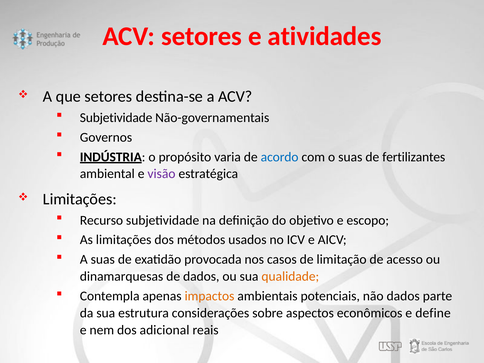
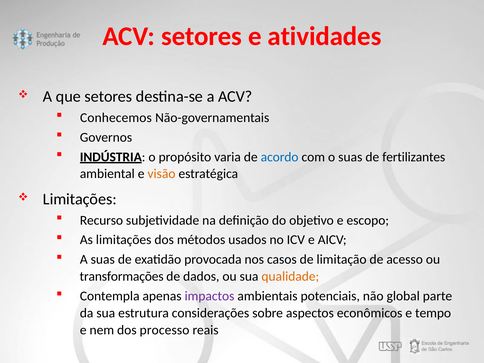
Subjetividade: Subjetividade -> Conhecemos (116, 118)
visão colour: purple -> orange (161, 174)
dinamarquesas: dinamarquesas -> transformações (122, 276)
impactos colour: orange -> purple (209, 296)
não dados: dados -> global (403, 296)
define: define -> tempo (433, 313)
adicional: adicional -> processo (165, 330)
